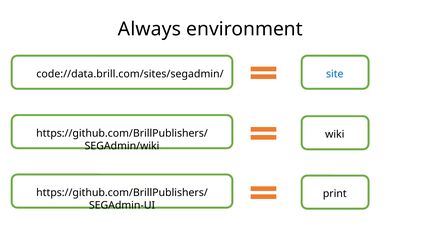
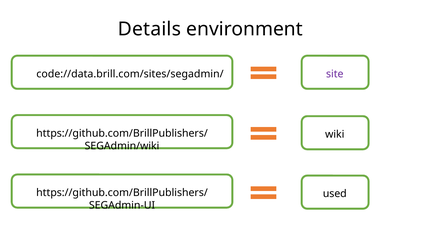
Always: Always -> Details (150, 29)
site colour: blue -> purple (335, 74)
print: print -> used (335, 194)
